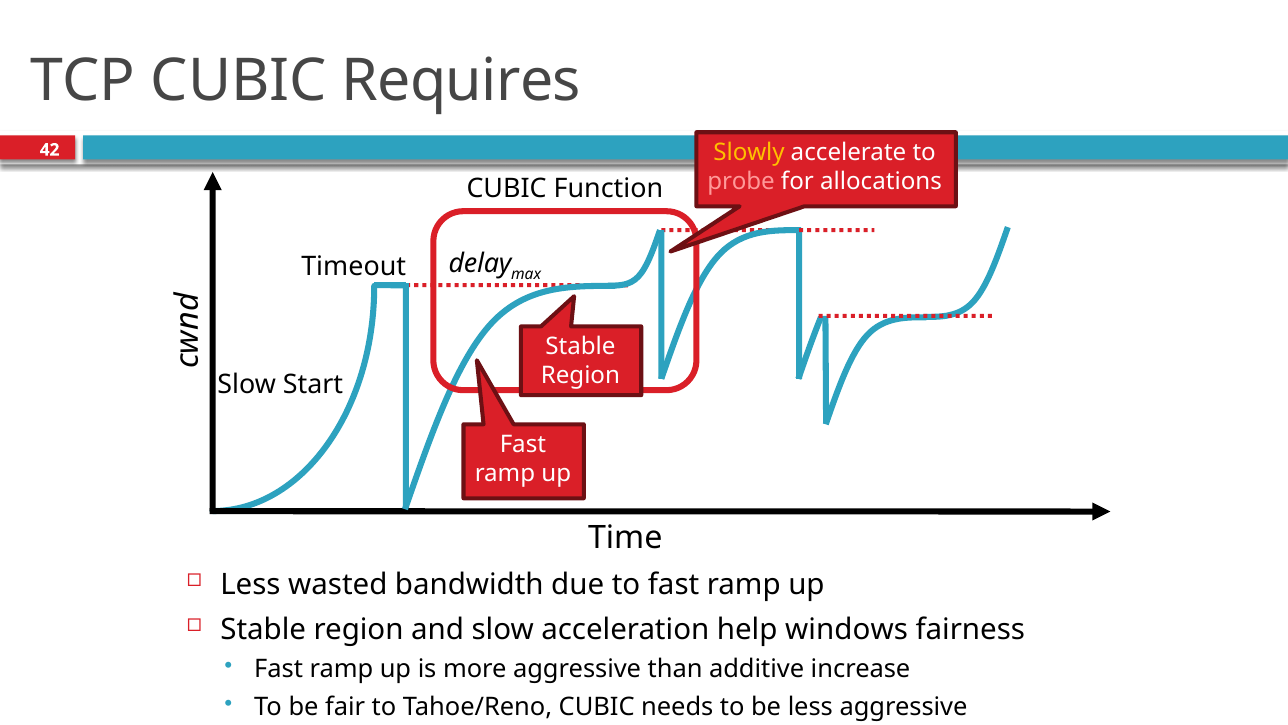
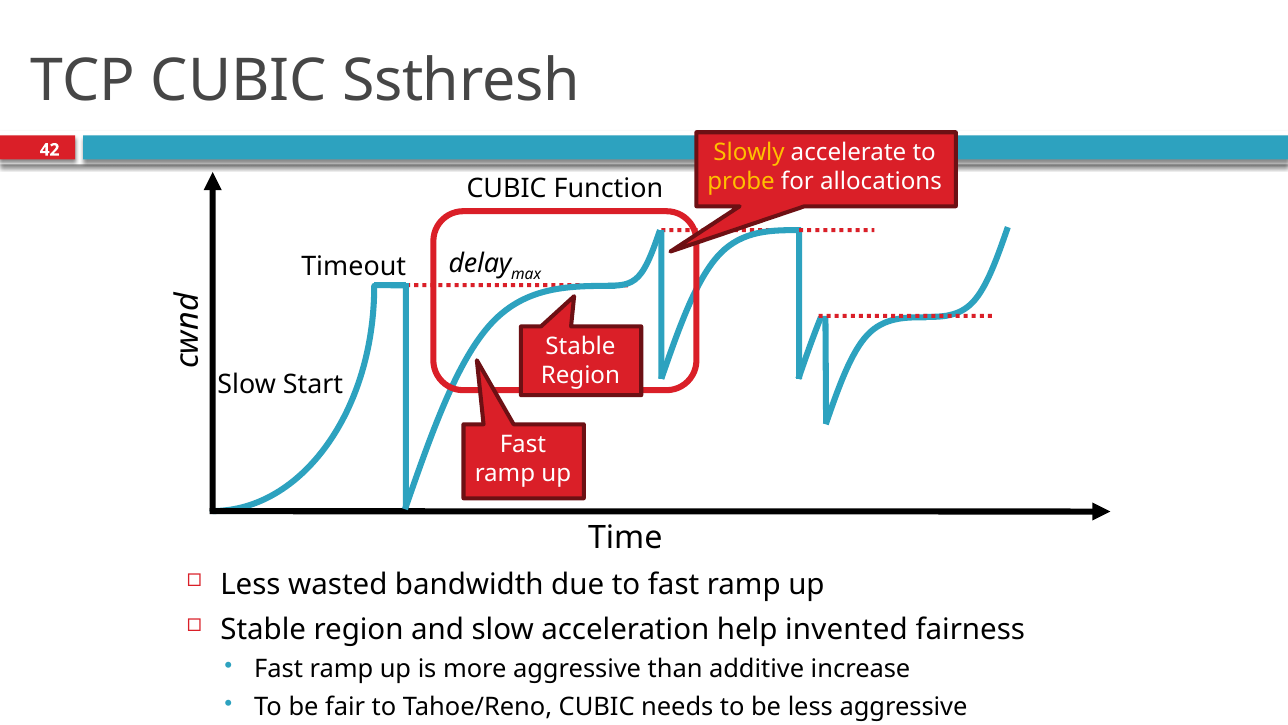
Requires: Requires -> Ssthresh (461, 81)
probe colour: pink -> yellow (741, 181)
windows: windows -> invented (846, 629)
